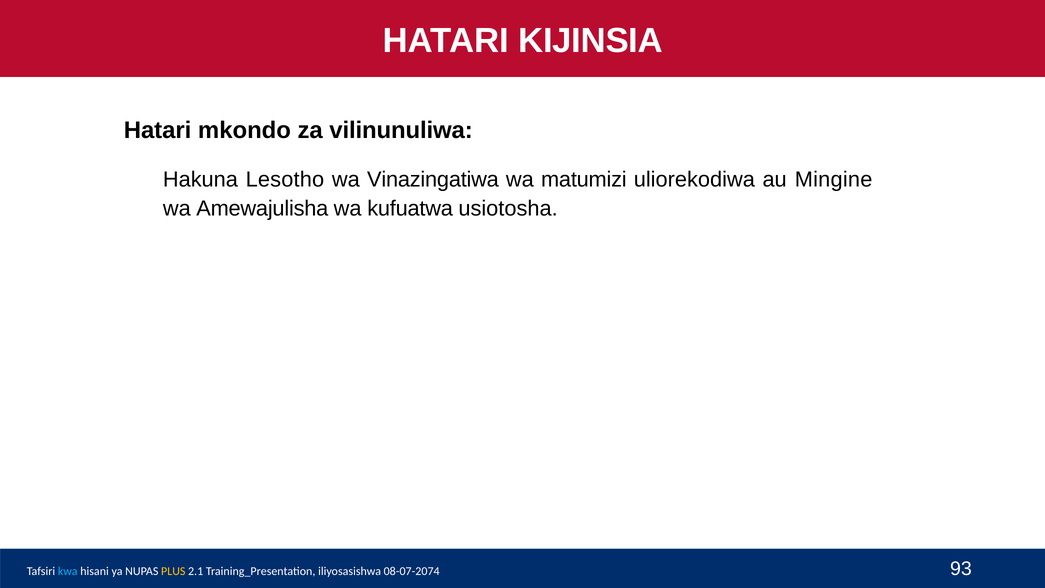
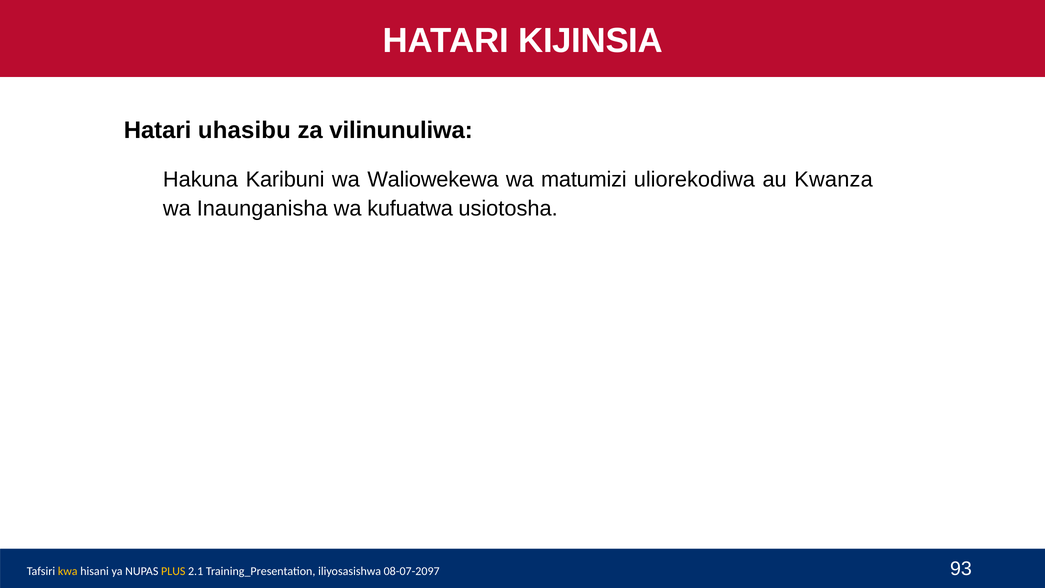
mkondo: mkondo -> uhasibu (244, 130)
Lesotho: Lesotho -> Karibuni (285, 180)
Vinazingatiwa: Vinazingatiwa -> Waliowekewa (433, 180)
Mingine: Mingine -> Kwanza (834, 180)
Amewajulisha: Amewajulisha -> Inaunganisha (262, 208)
kwa colour: light blue -> yellow (68, 571)
08-07-2074: 08-07-2074 -> 08-07-2097 (412, 571)
